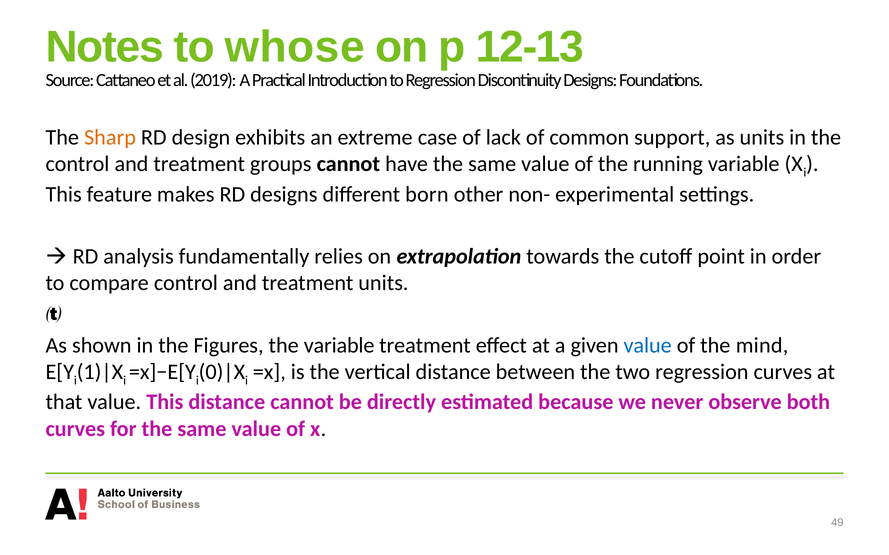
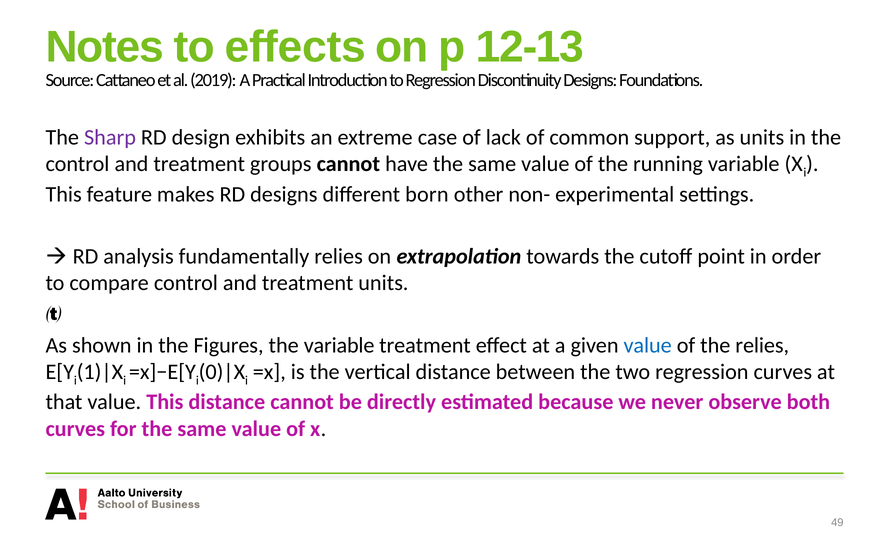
whose: whose -> effects (295, 47)
Sharp colour: orange -> purple (110, 138)
the mind: mind -> relies (762, 346)
